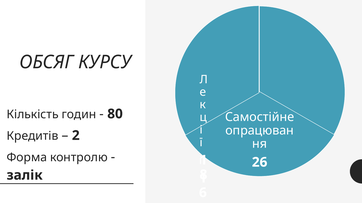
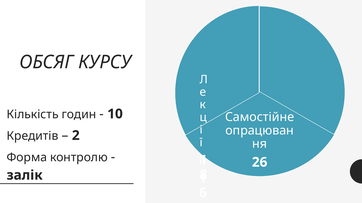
80: 80 -> 10 (115, 114)
